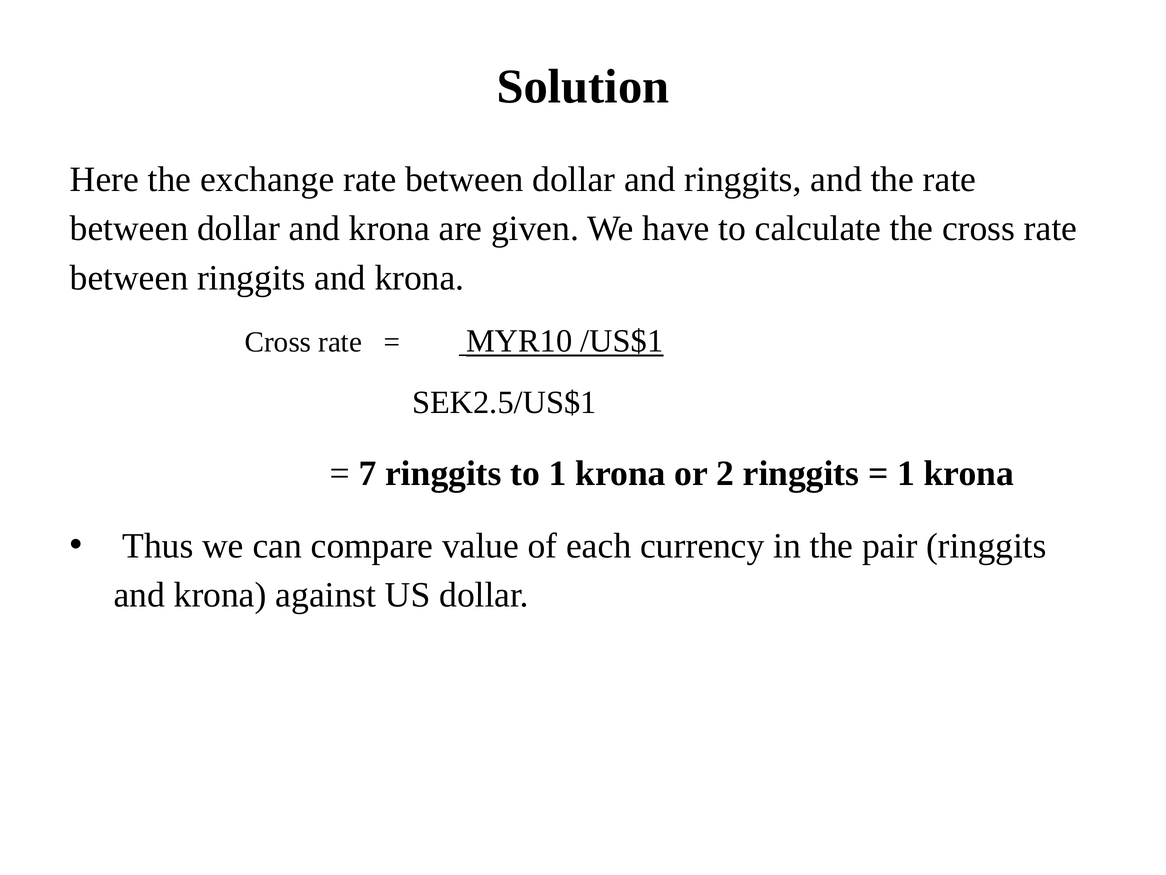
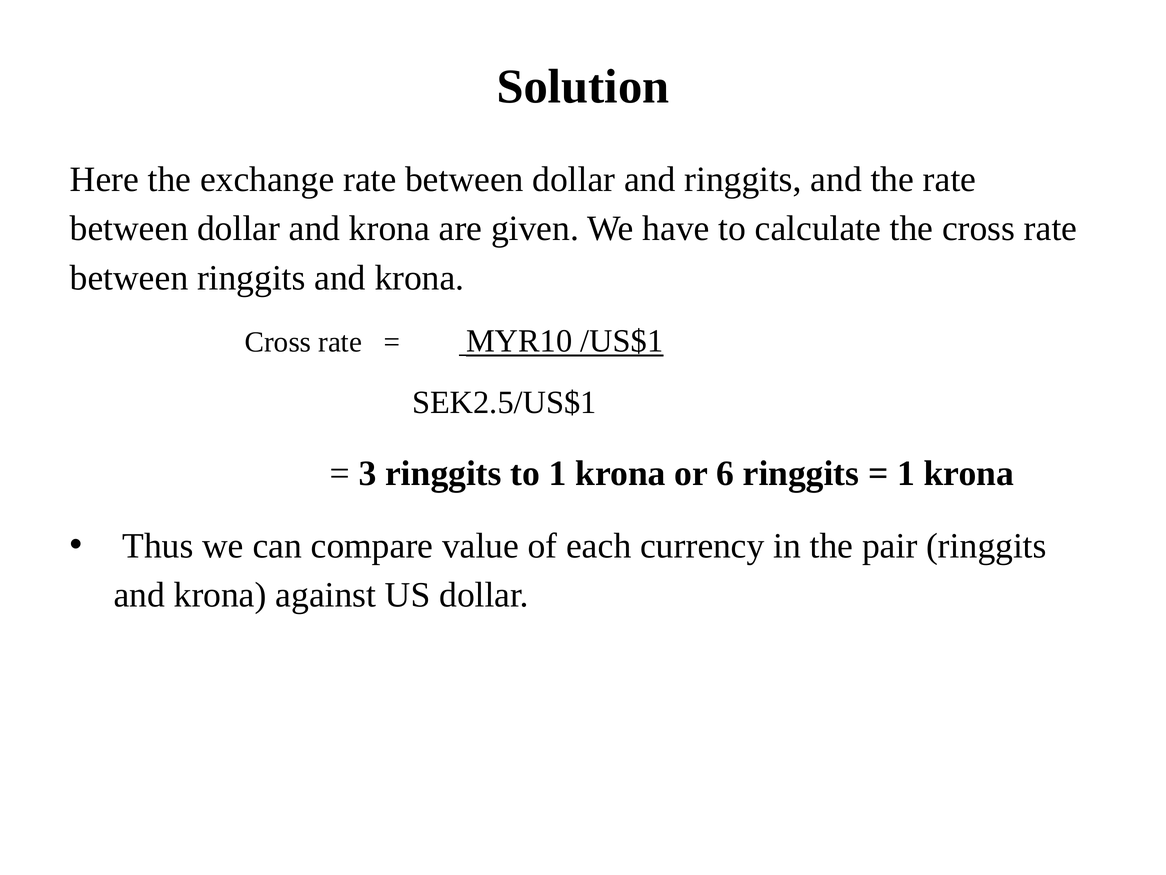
7: 7 -> 3 (367, 473)
2: 2 -> 6 (725, 473)
